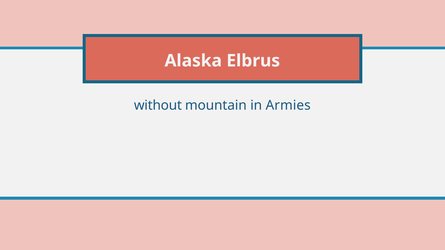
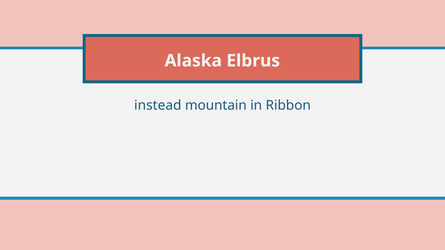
without: without -> instead (158, 106)
Armies: Armies -> Ribbon (288, 106)
